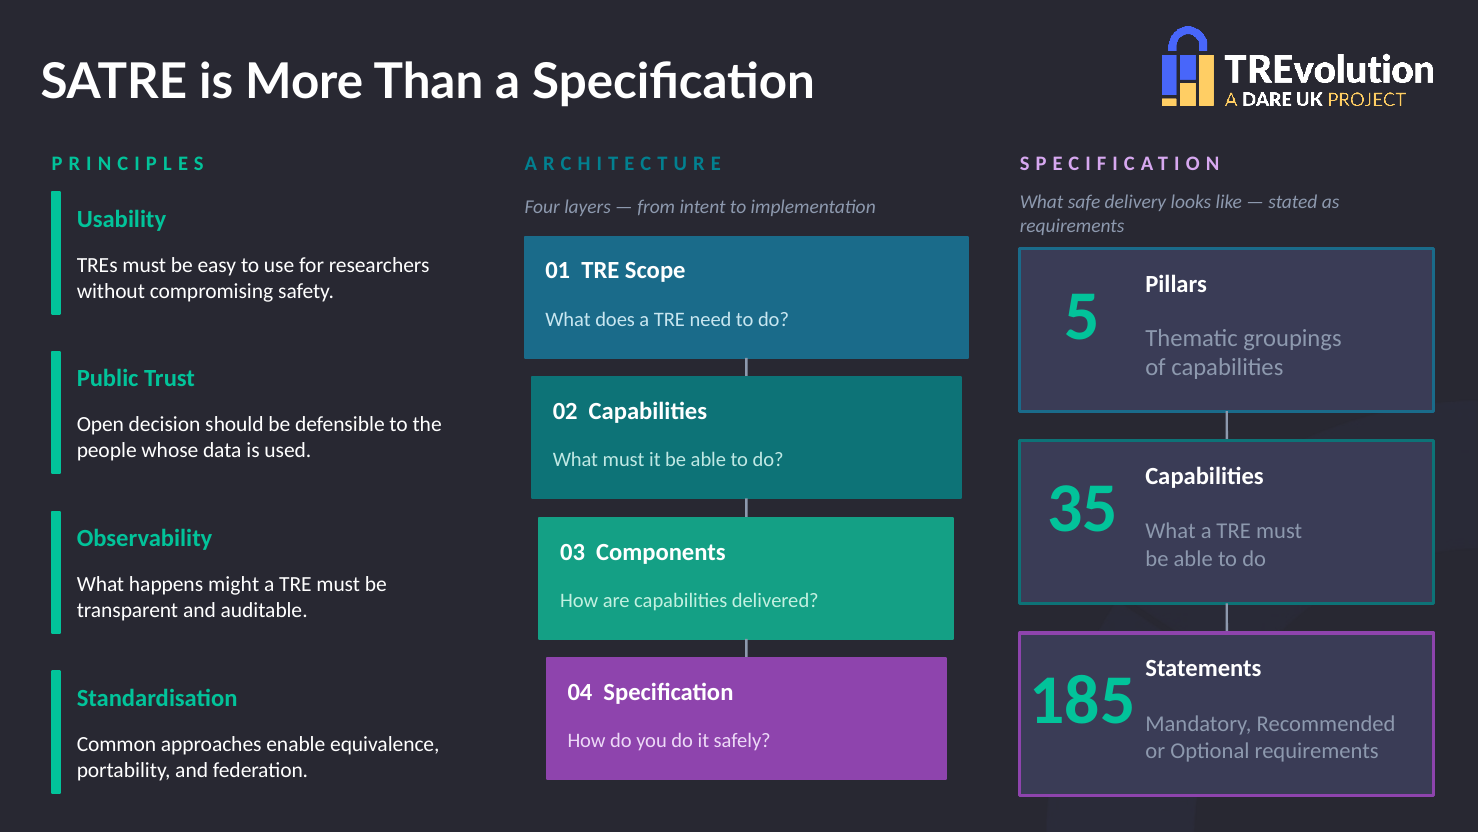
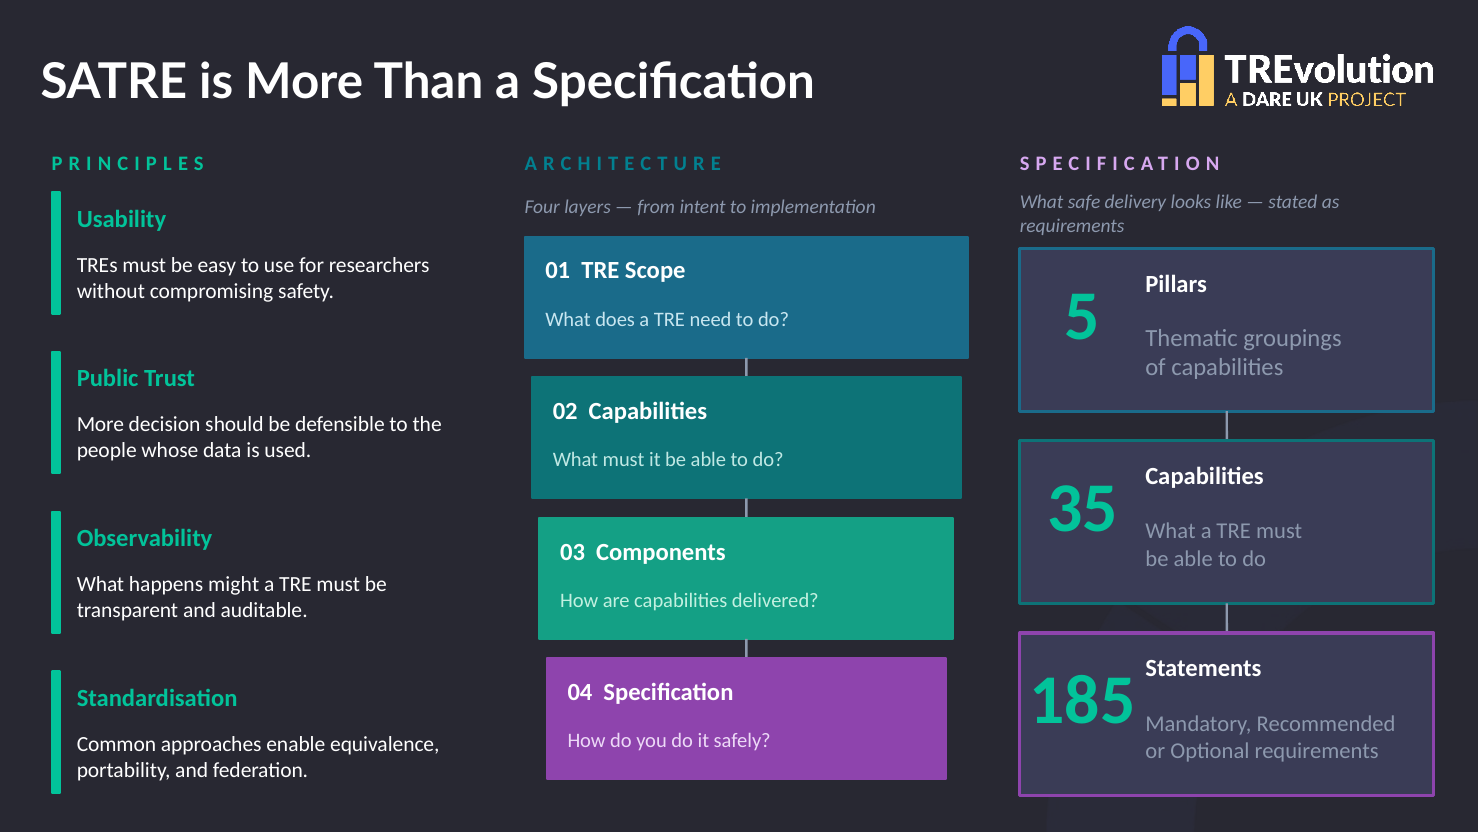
Open: Open -> More (100, 425)
